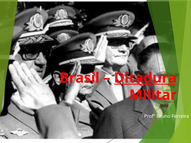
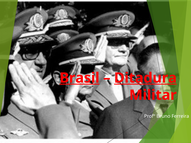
Brasil underline: none -> present (80, 78)
